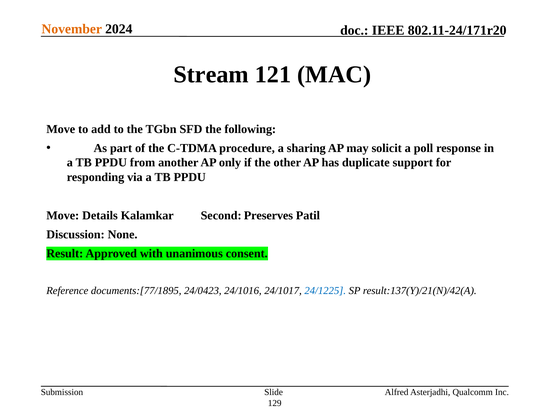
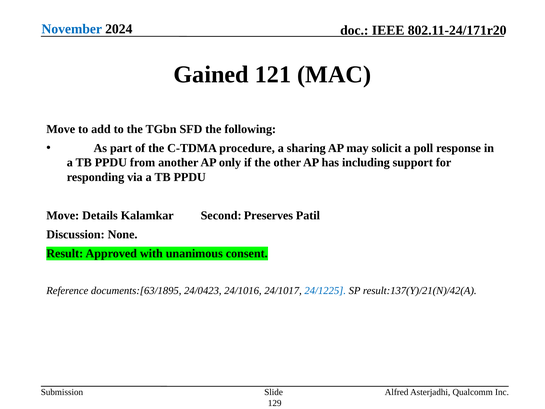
November colour: orange -> blue (72, 29)
Stream: Stream -> Gained (211, 74)
duplicate: duplicate -> including (366, 163)
documents:[77/1895: documents:[77/1895 -> documents:[63/1895 (136, 291)
